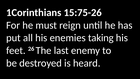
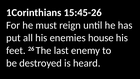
15:75-26: 15:75-26 -> 15:45-26 (83, 13)
taking: taking -> house (101, 38)
